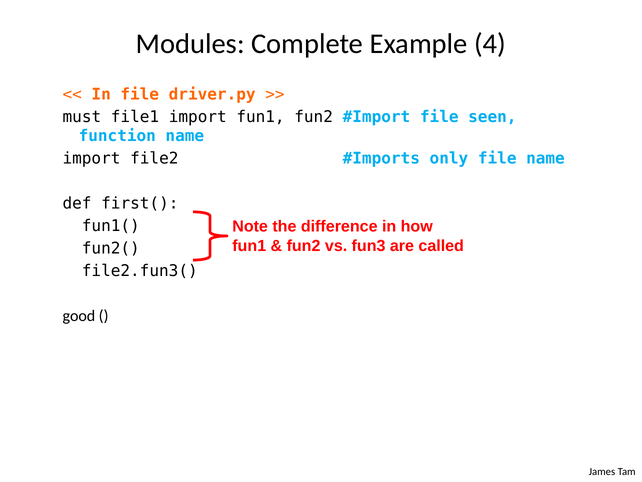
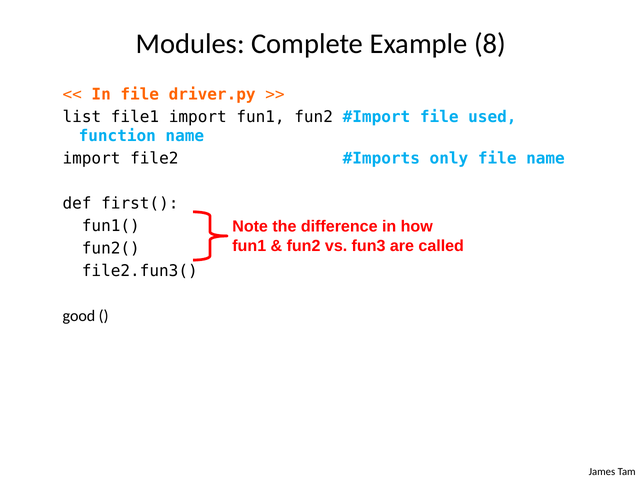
4: 4 -> 8 (490, 44)
must: must -> list (82, 117)
seen: seen -> used (492, 117)
